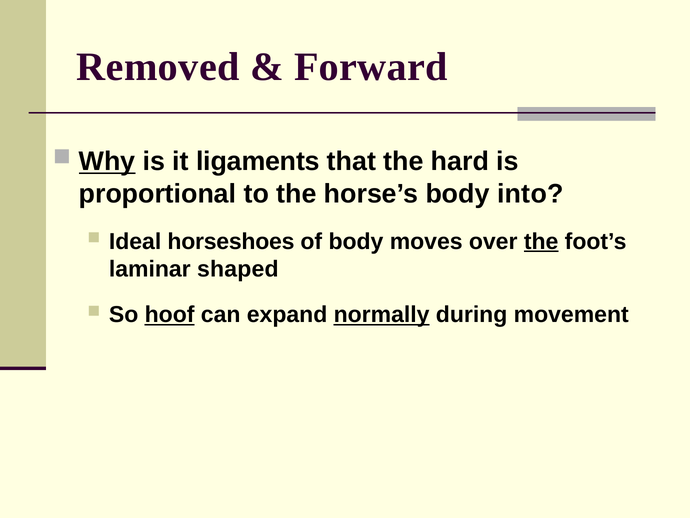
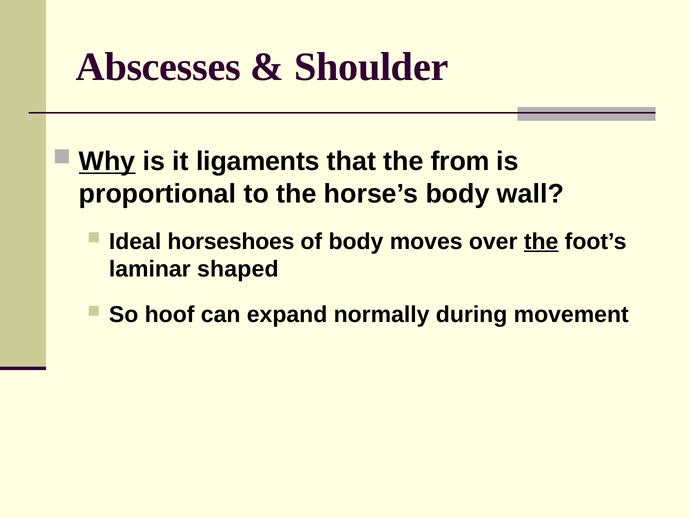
Removed: Removed -> Abscesses (158, 67)
Forward: Forward -> Shoulder (371, 67)
hard: hard -> from (460, 161)
into: into -> wall (530, 194)
hoof underline: present -> none (170, 315)
normally underline: present -> none (382, 315)
